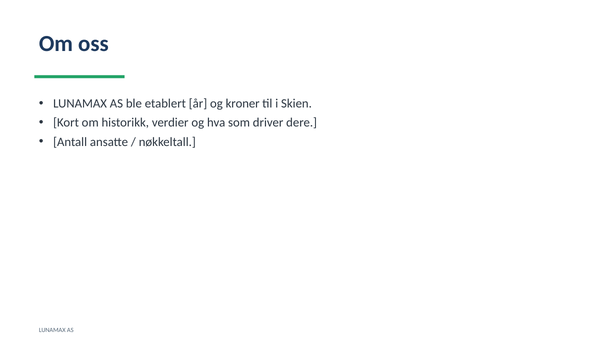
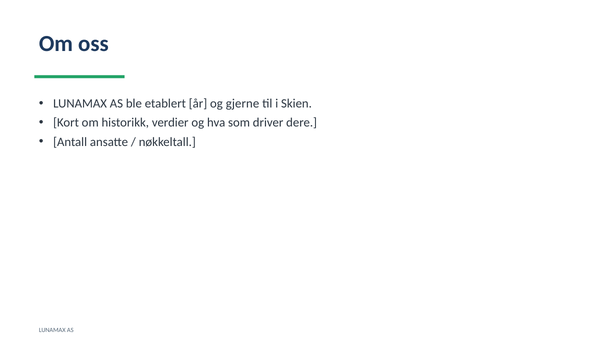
kroner: kroner -> gjerne (243, 103)
